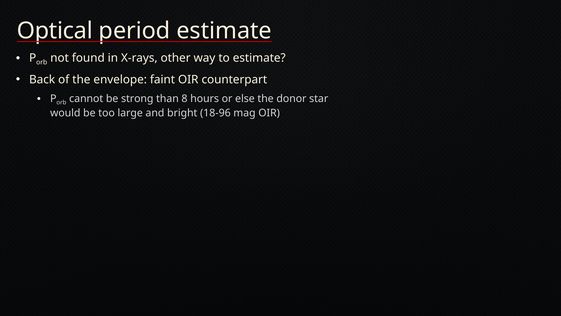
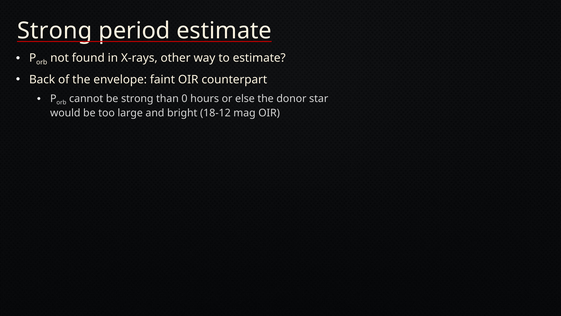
Optical: Optical -> Strong (55, 31)
8: 8 -> 0 (185, 98)
18-96: 18-96 -> 18-12 (215, 113)
